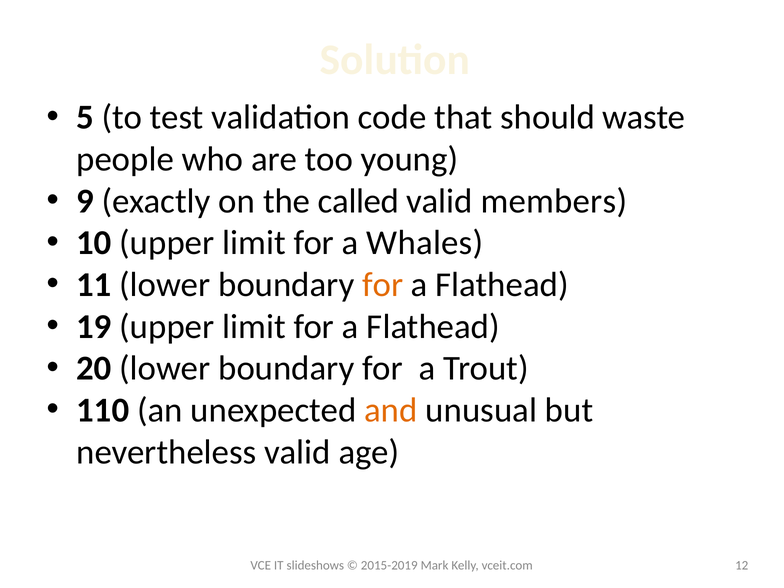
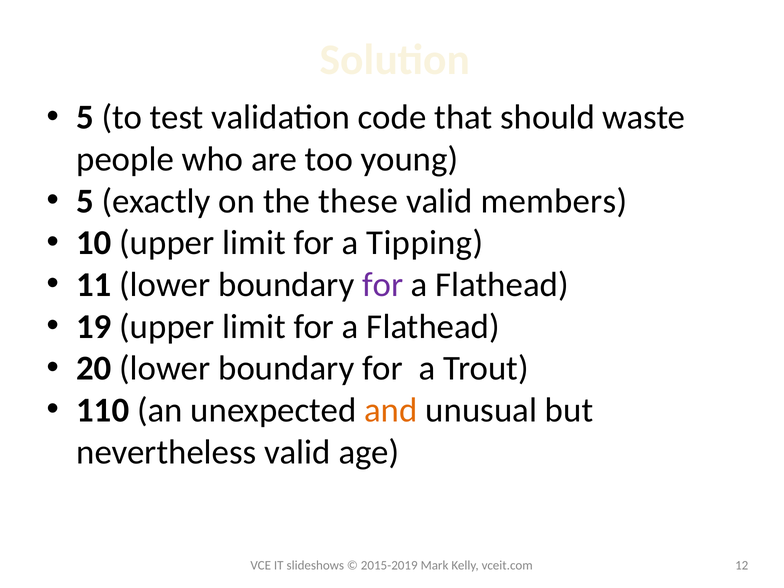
9: 9 -> 5 (85, 201)
called: called -> these (358, 201)
Whales: Whales -> Tipping (425, 243)
for colour: orange -> purple (383, 285)
